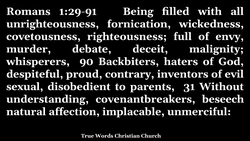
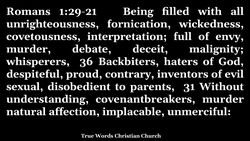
1:29-91: 1:29-91 -> 1:29-21 (78, 11)
righteousness: righteousness -> interpretation (127, 36)
90: 90 -> 36 (86, 61)
covenantbreakers beseech: beseech -> murder (223, 99)
